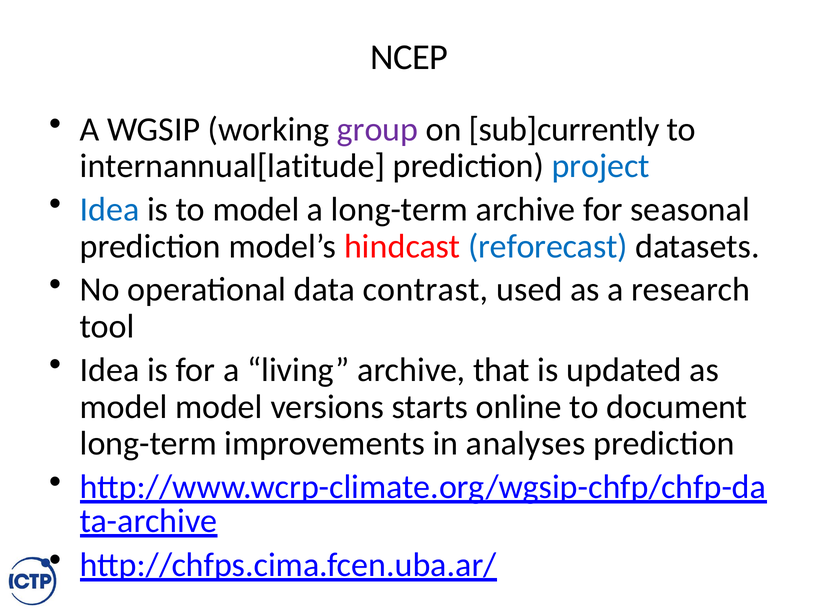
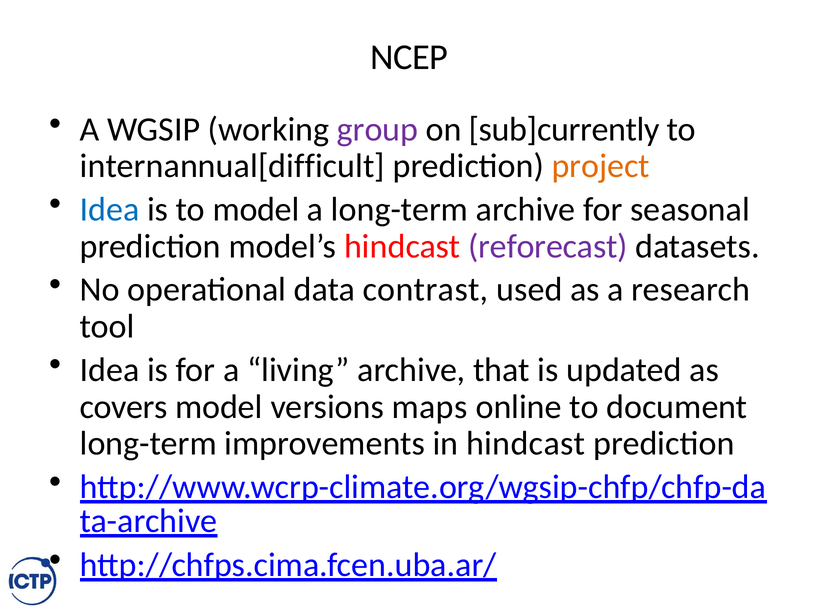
internannual[latitude: internannual[latitude -> internannual[difficult (232, 166)
project colour: blue -> orange (601, 166)
reforecast colour: blue -> purple (548, 246)
model: model -> covers (124, 406)
starts: starts -> maps (430, 406)
in analyses: analyses -> hindcast (526, 443)
